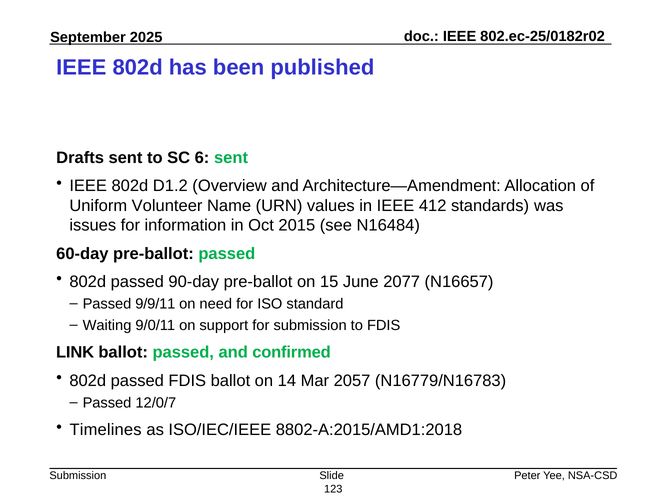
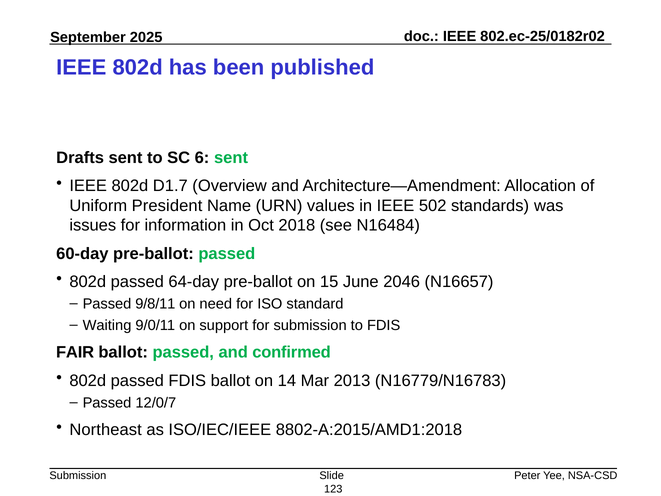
D1.2: D1.2 -> D1.7 (170, 186)
Volunteer: Volunteer -> President (167, 206)
412: 412 -> 502 (433, 206)
2015: 2015 -> 2018 (297, 225)
90-day: 90-day -> 64-day (194, 282)
2077: 2077 -> 2046 (402, 282)
9/9/11: 9/9/11 -> 9/8/11 (155, 304)
LINK: LINK -> FAIR (75, 352)
2057: 2057 -> 2013 (352, 380)
Timelines: Timelines -> Northeast (106, 430)
